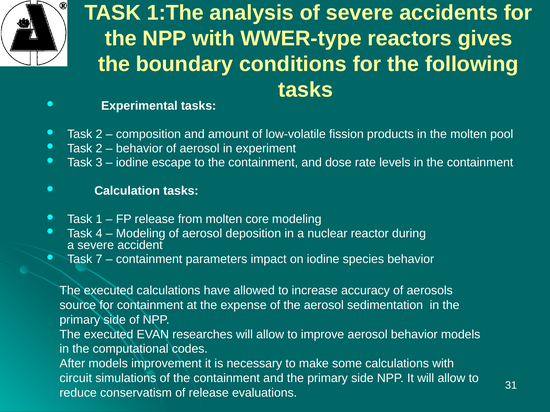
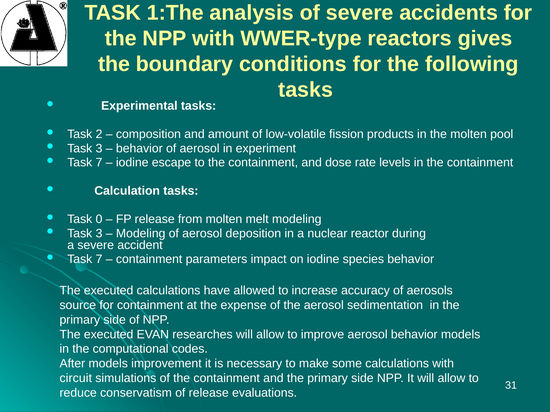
2: 2 -> 3 (99, 149)
3: 3 -> 7 (99, 163)
1: 1 -> 0 (99, 219)
core: core -> melt (257, 219)
4: 4 -> 3 (99, 234)
